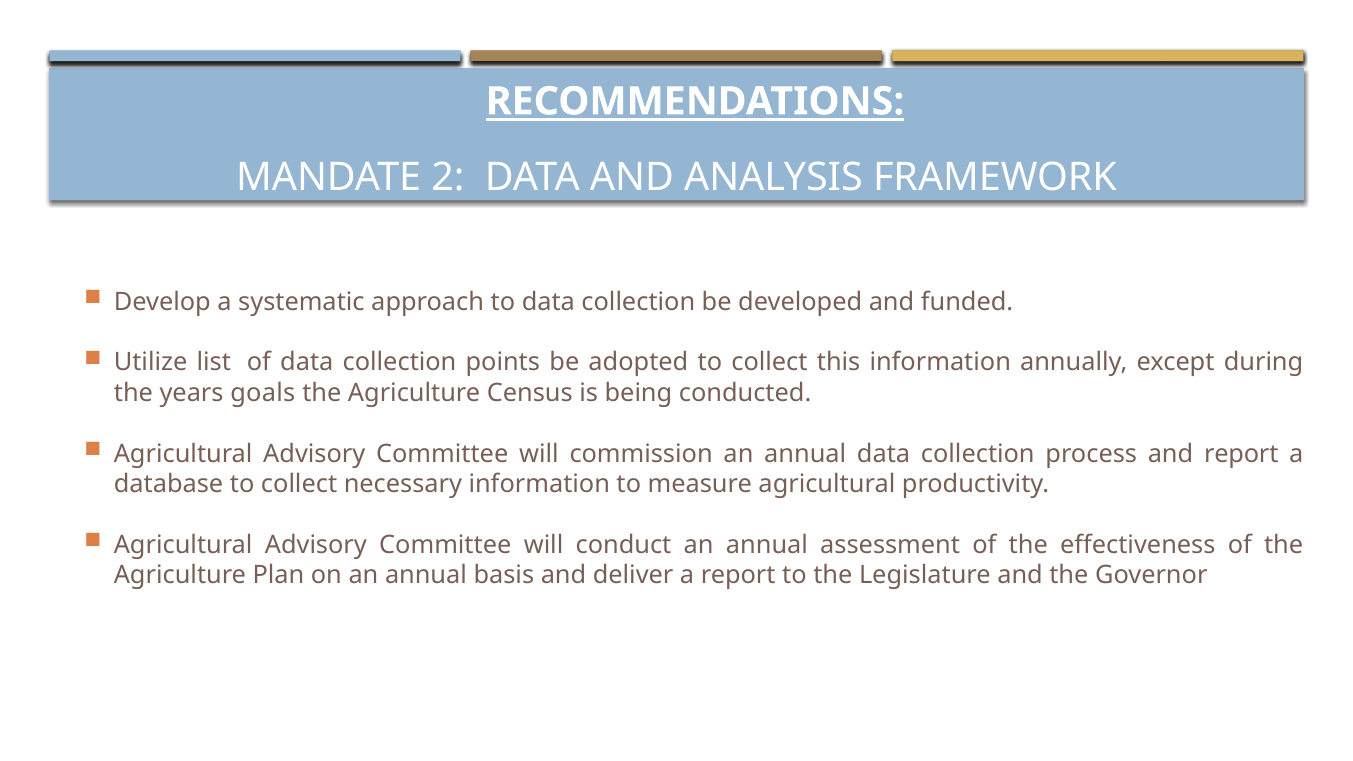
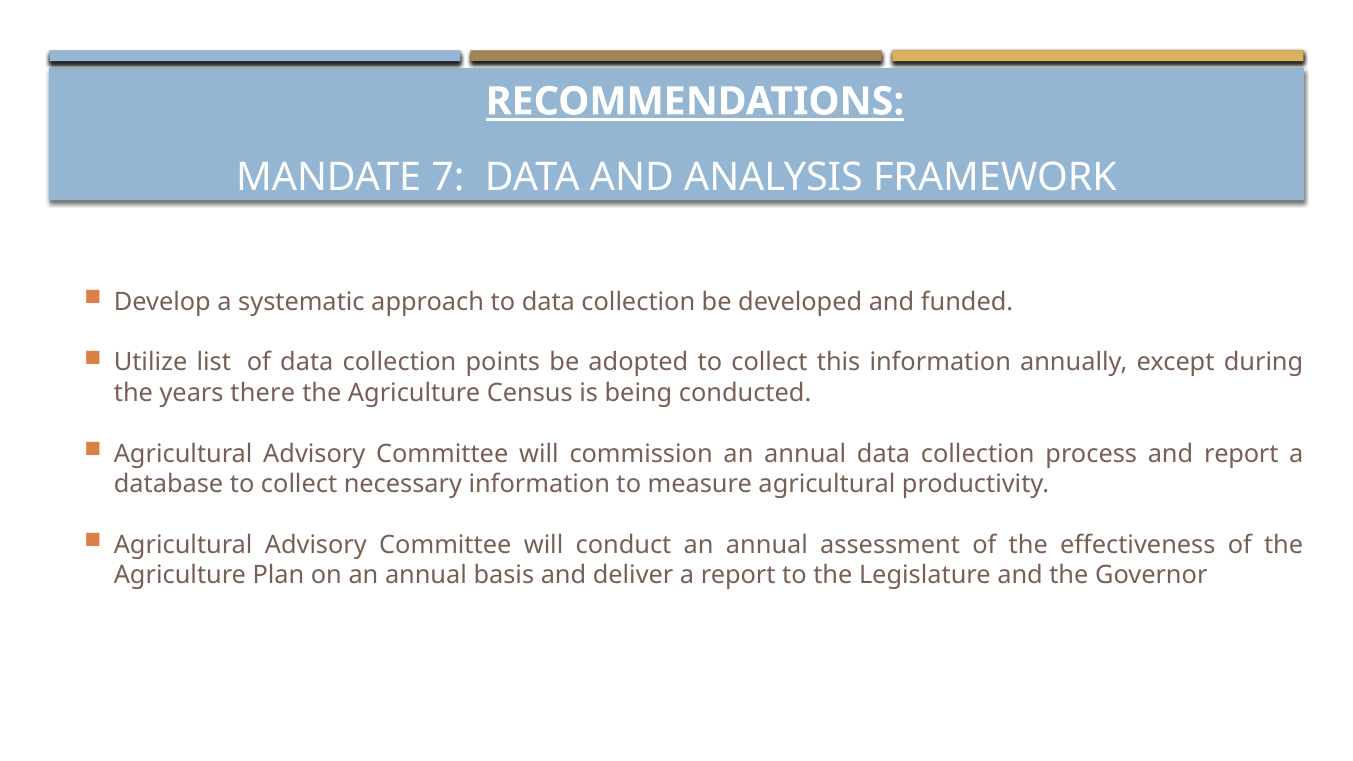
2: 2 -> 7 (448, 178)
goals: goals -> there (263, 393)
